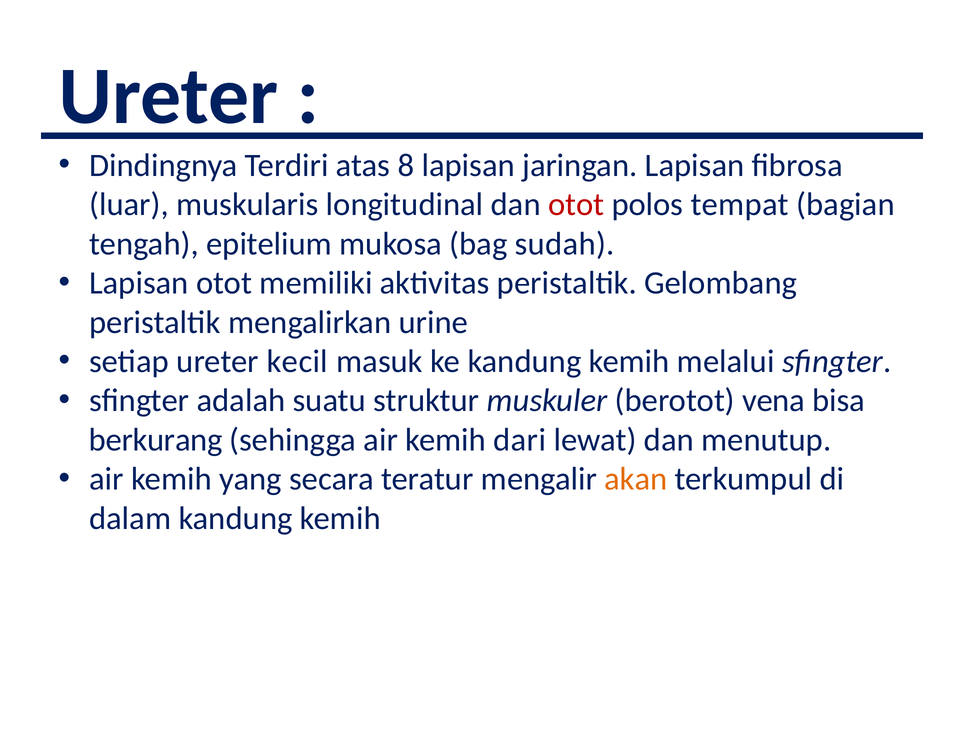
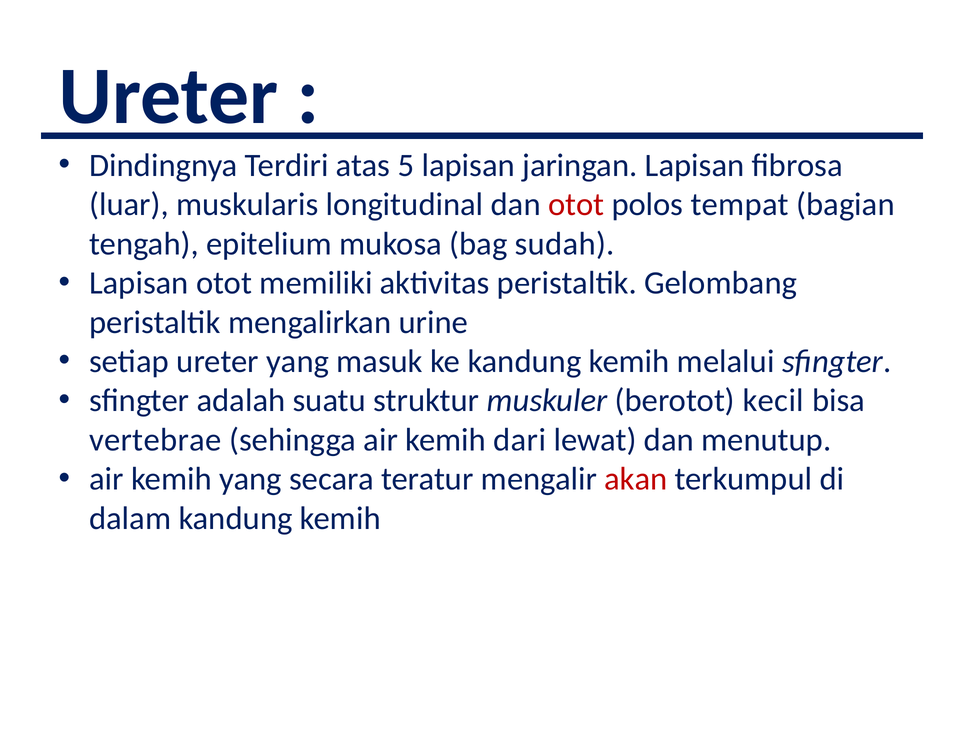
8: 8 -> 5 (406, 166)
ureter kecil: kecil -> yang (298, 362)
vena: vena -> kecil (773, 401)
berkurang: berkurang -> vertebrae (155, 440)
akan colour: orange -> red (636, 479)
